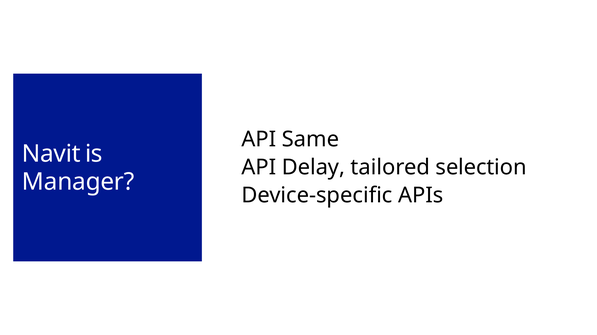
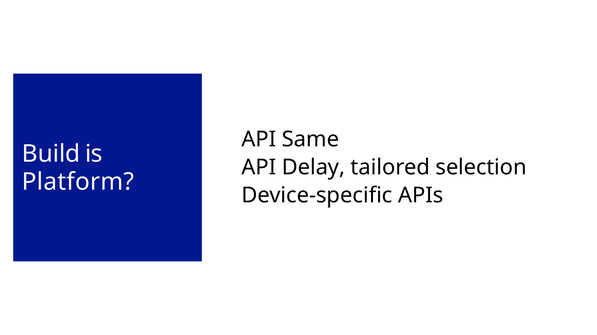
Navit: Navit -> Build (51, 154)
Manager: Manager -> Platform (78, 182)
